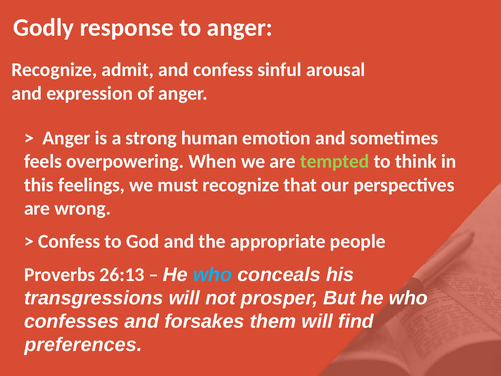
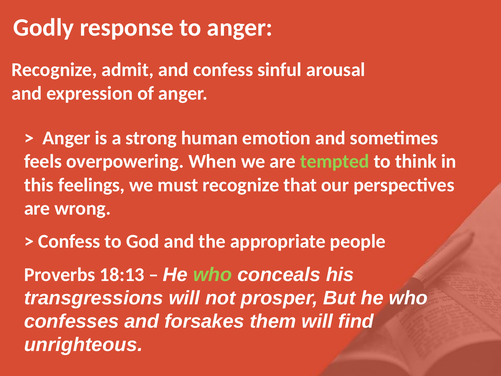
26:13: 26:13 -> 18:13 (122, 274)
who colour: light blue -> light green (213, 274)
preferences: preferences -> unrighteous (83, 345)
